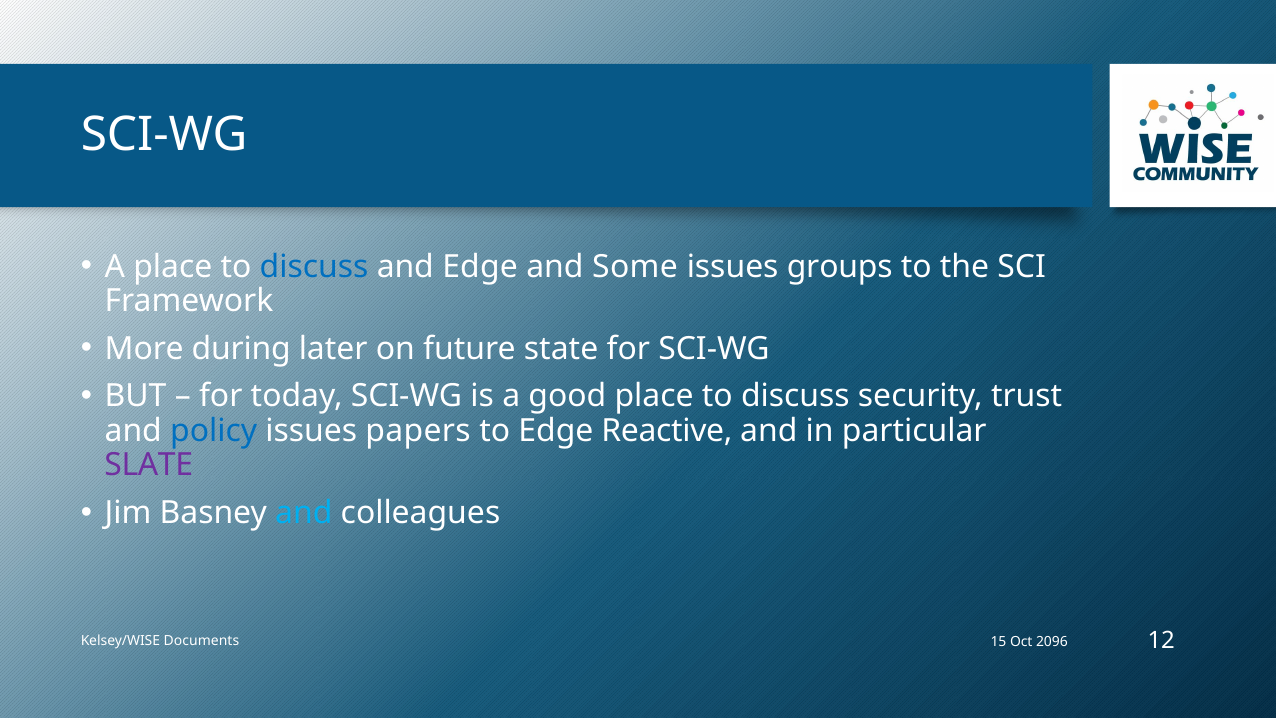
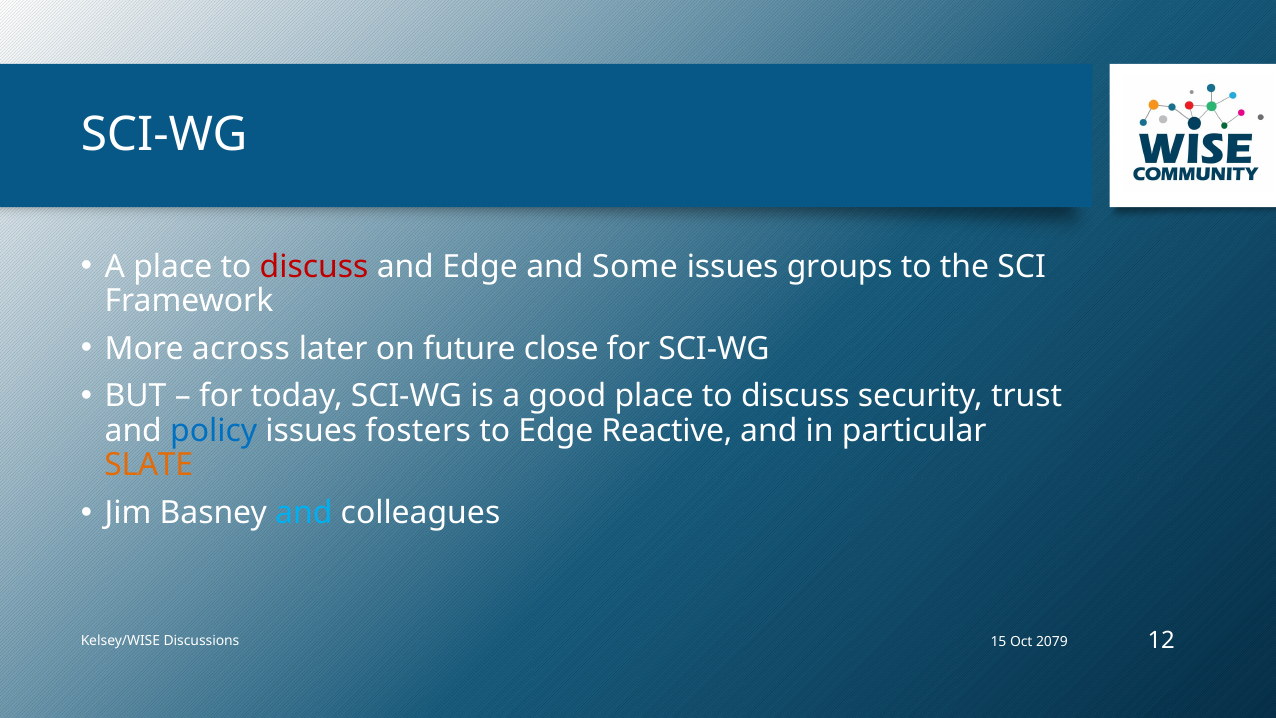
discuss colour: blue -> red (314, 266)
during: during -> across (241, 349)
state: state -> close (561, 349)
papers: papers -> fosters (418, 431)
SLATE colour: purple -> orange (149, 465)
Documents: Documents -> Discussions (201, 640)
2096: 2096 -> 2079 (1052, 641)
